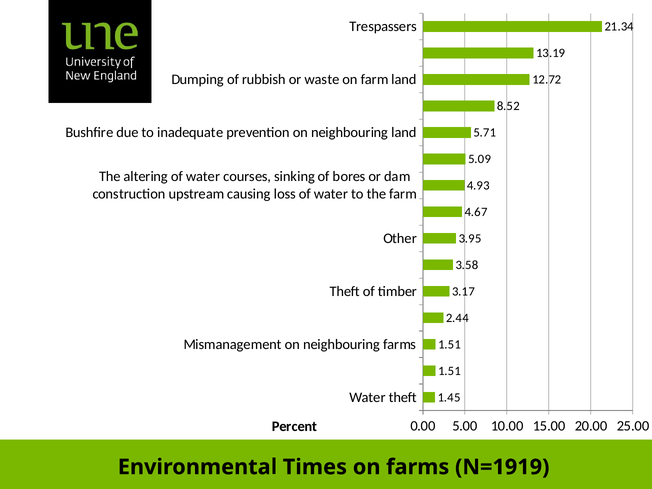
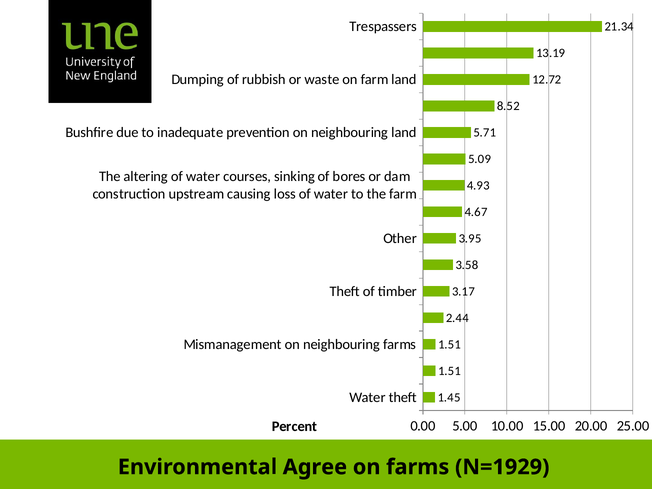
Times: Times -> Agree (315, 467)
N=1919: N=1919 -> N=1929 (502, 467)
